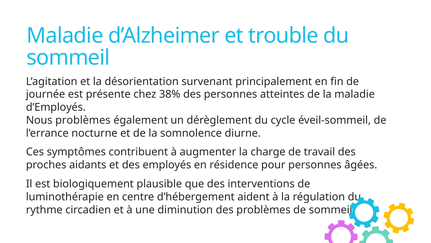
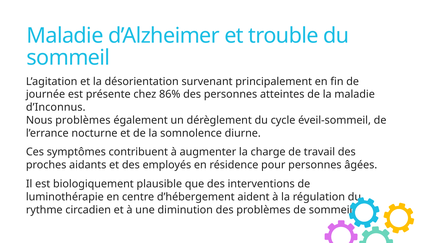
38%: 38% -> 86% (170, 94)
d’Employés: d’Employés -> d’Inconnus (56, 107)
